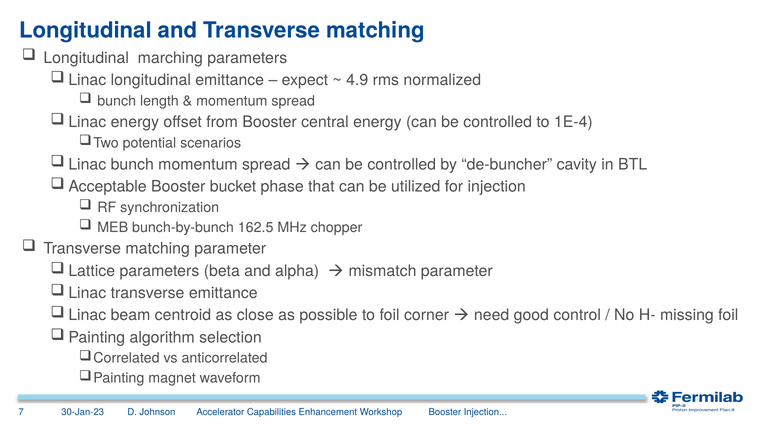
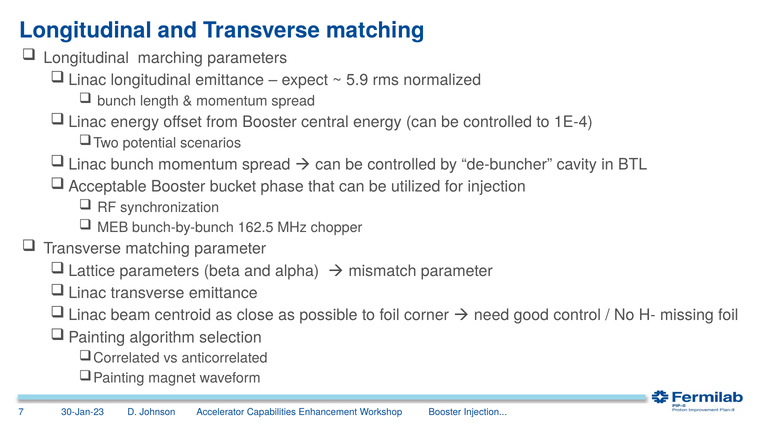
4.9: 4.9 -> 5.9 (357, 80)
